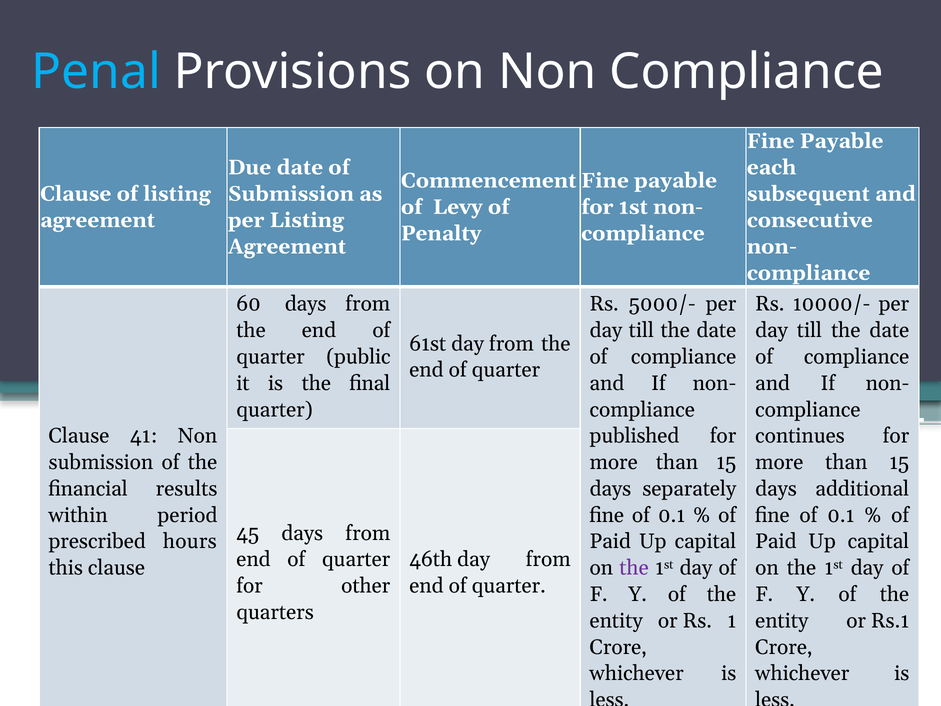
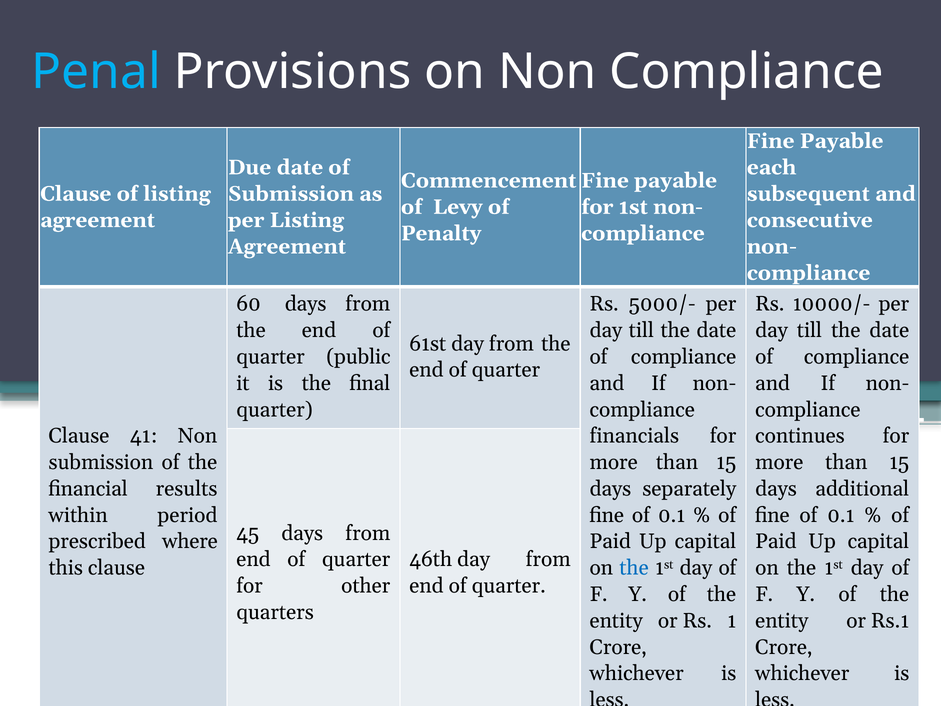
published: published -> financials (634, 436)
hours: hours -> where (190, 541)
the colour: purple -> blue (634, 568)
